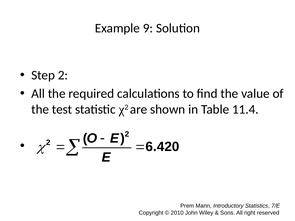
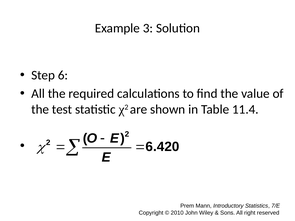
9: 9 -> 3 (148, 28)
Step 2: 2 -> 6 (63, 75)
